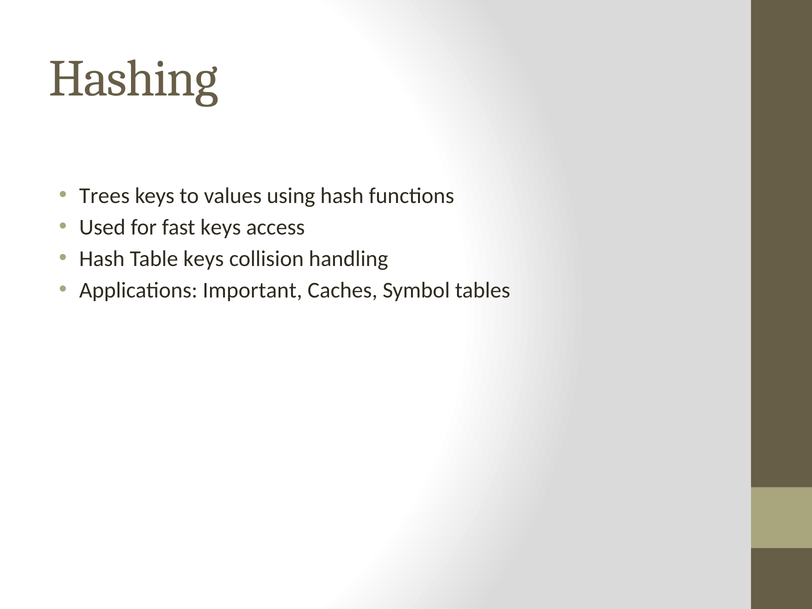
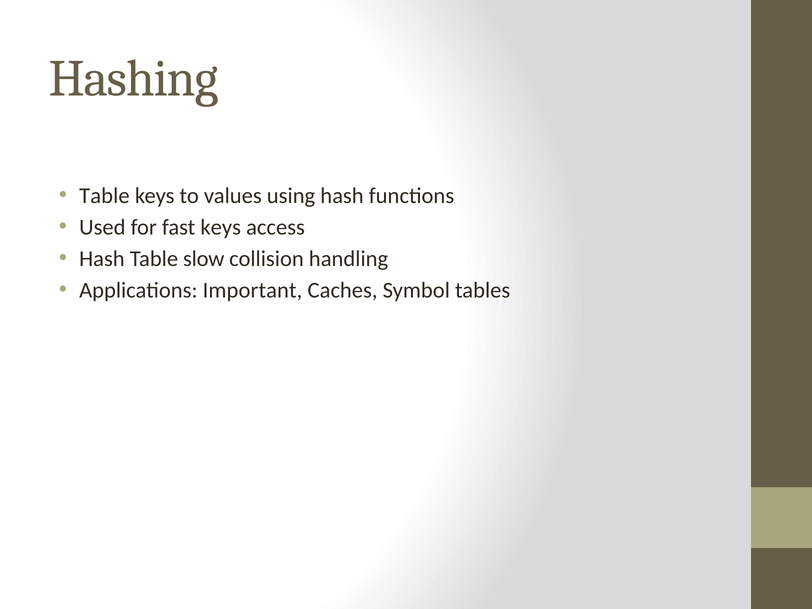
Trees: Trees -> Table (104, 196)
Table keys: keys -> slow (204, 259)
